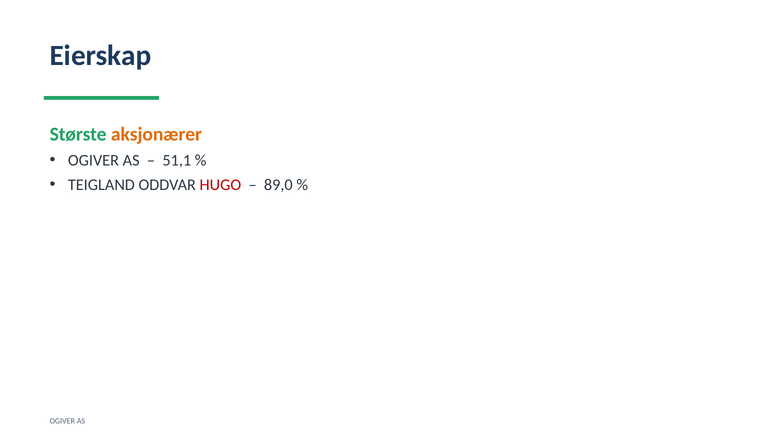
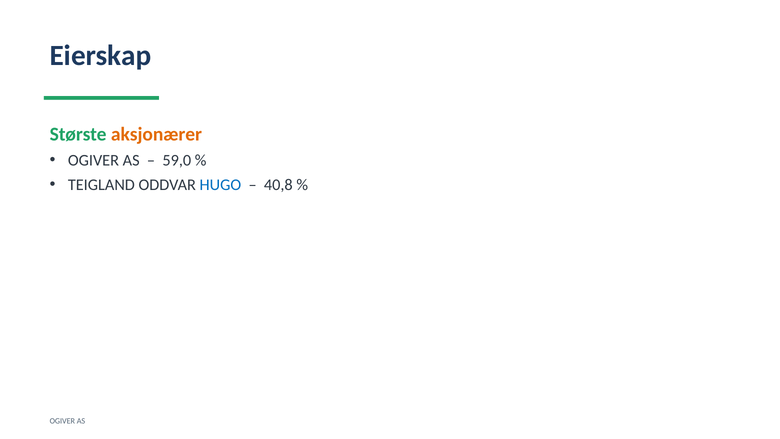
51,1: 51,1 -> 59,0 (177, 160)
HUGO colour: red -> blue (220, 185)
89,0: 89,0 -> 40,8 (278, 185)
